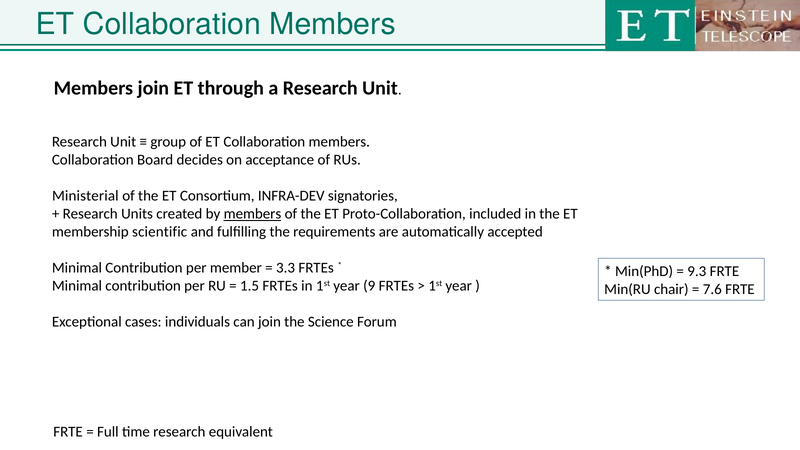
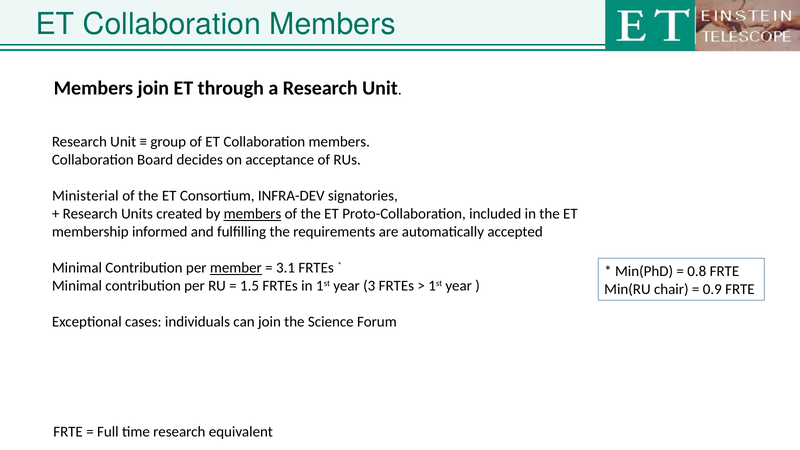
scientific: scientific -> informed (160, 232)
member underline: none -> present (236, 268)
3.3: 3.3 -> 3.1 (286, 268)
9.3: 9.3 -> 0.8 (697, 271)
9: 9 -> 3 (369, 286)
7.6: 7.6 -> 0.9 (712, 289)
